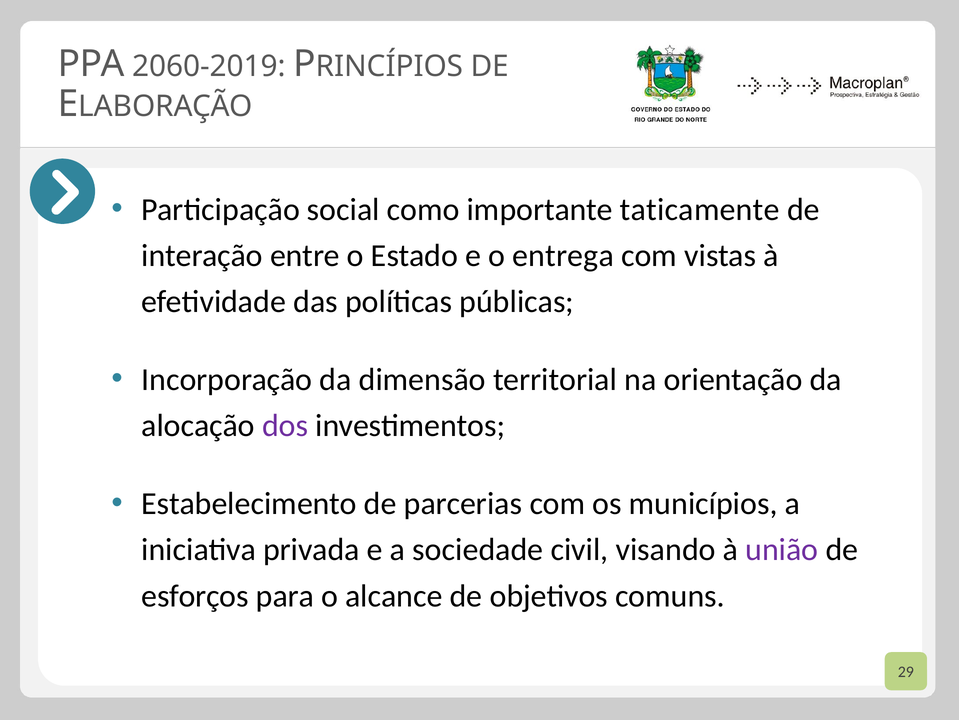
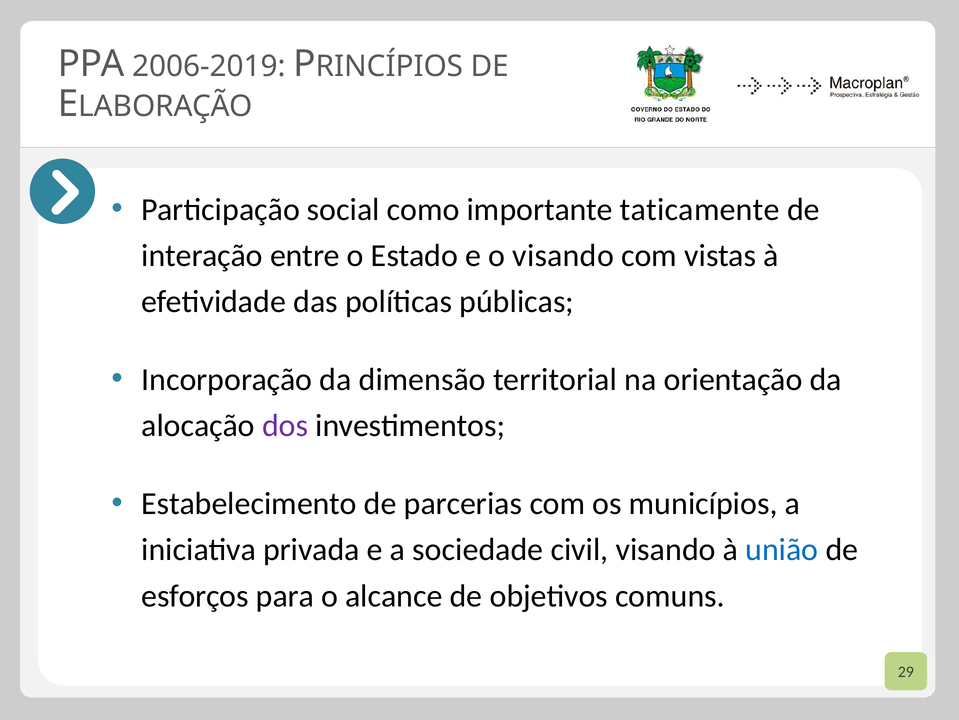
2060-2019: 2060-2019 -> 2006-2019 (209, 66)
o entrega: entrega -> visando (563, 255)
união colour: purple -> blue (782, 549)
